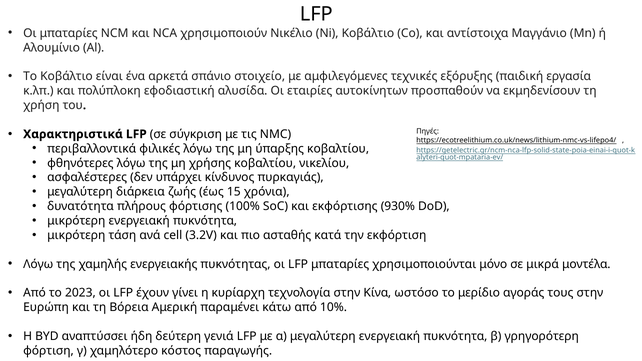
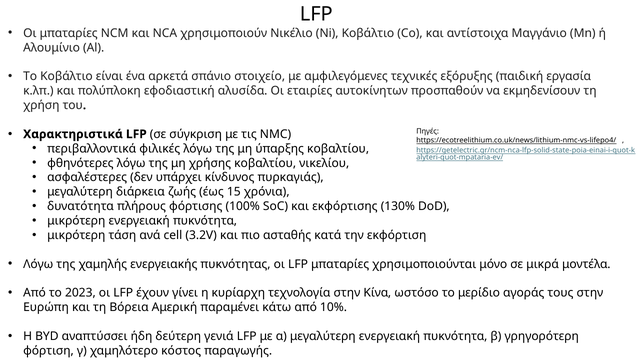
930%: 930% -> 130% (398, 206)
